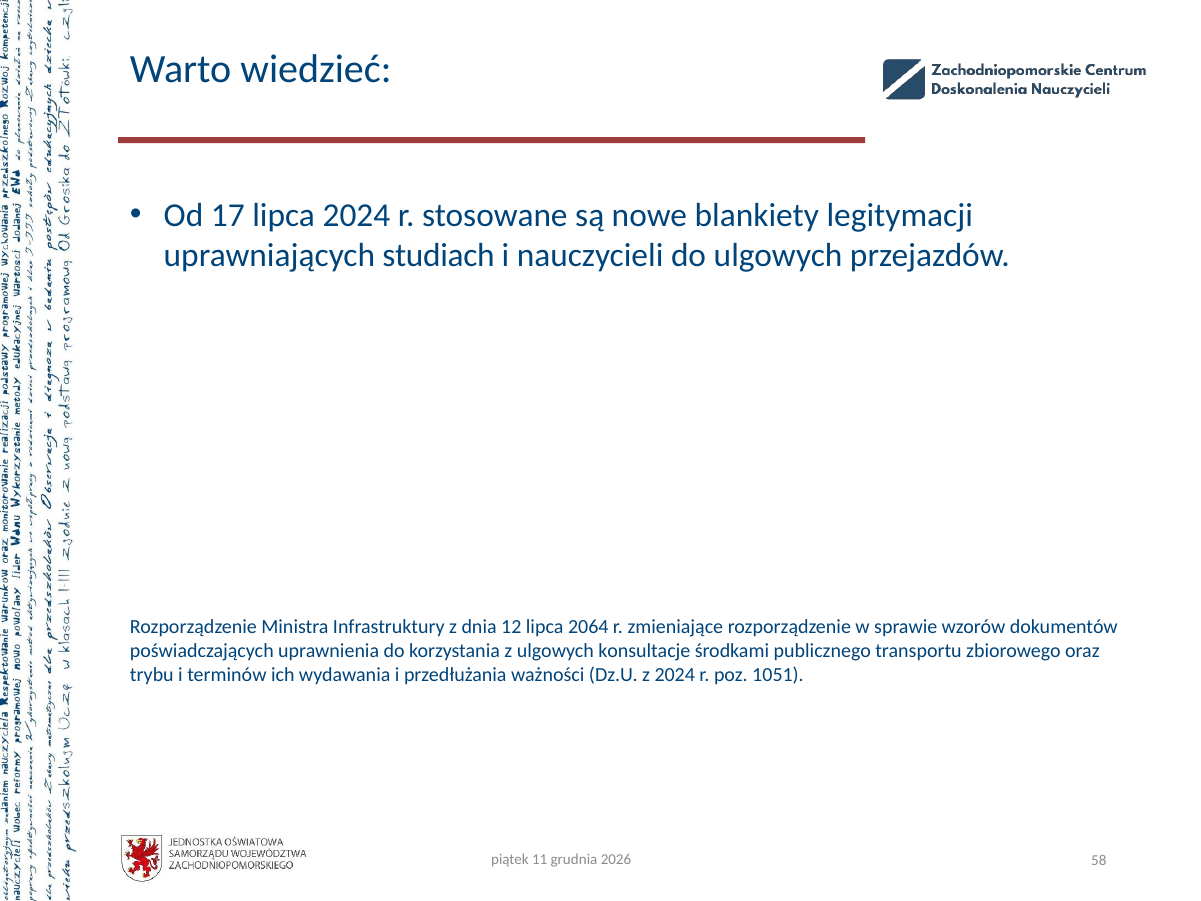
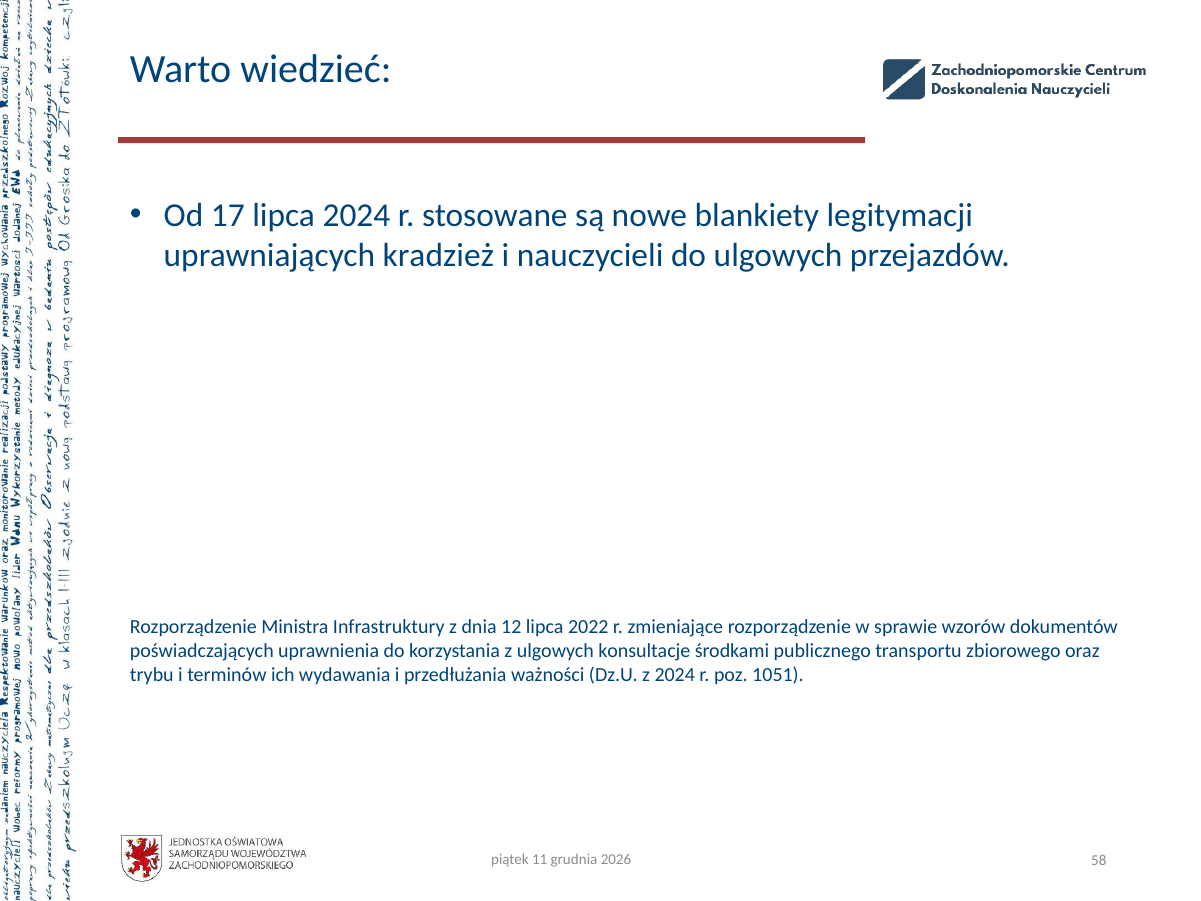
studiach: studiach -> kradzież (438, 255)
2064: 2064 -> 2022 (588, 627)
